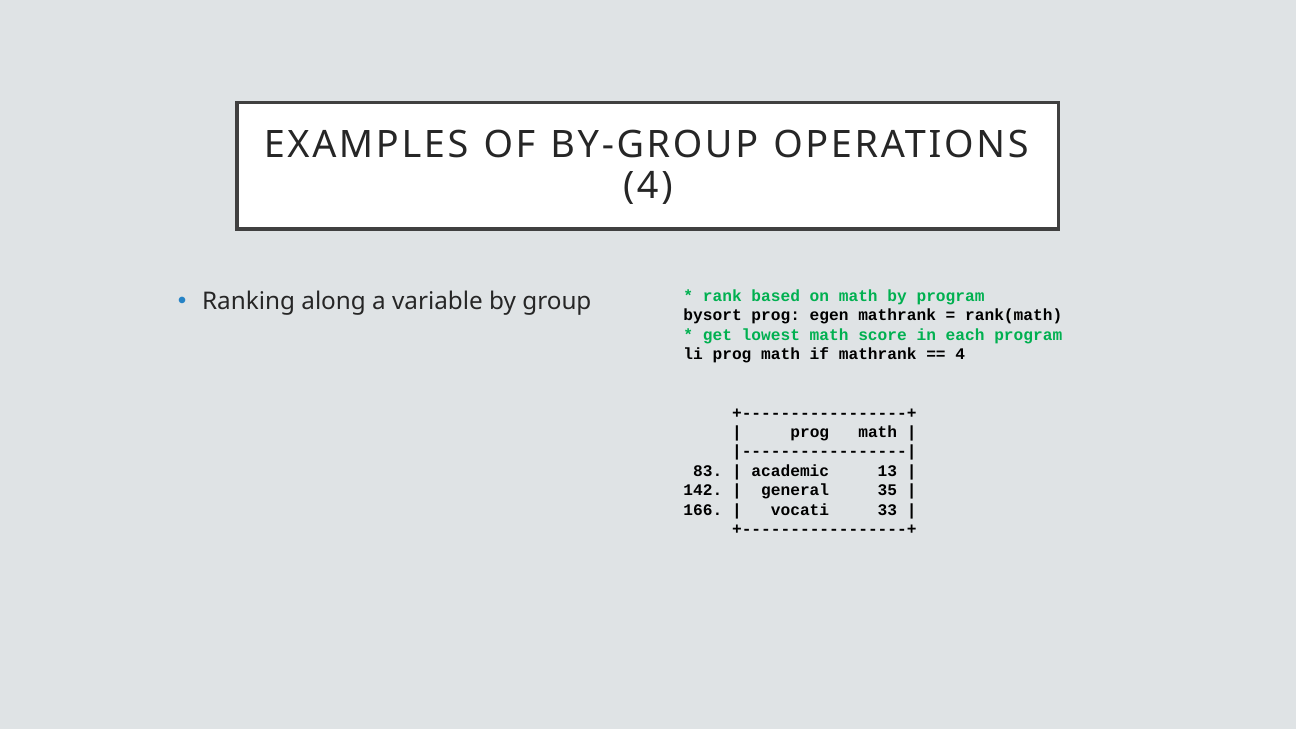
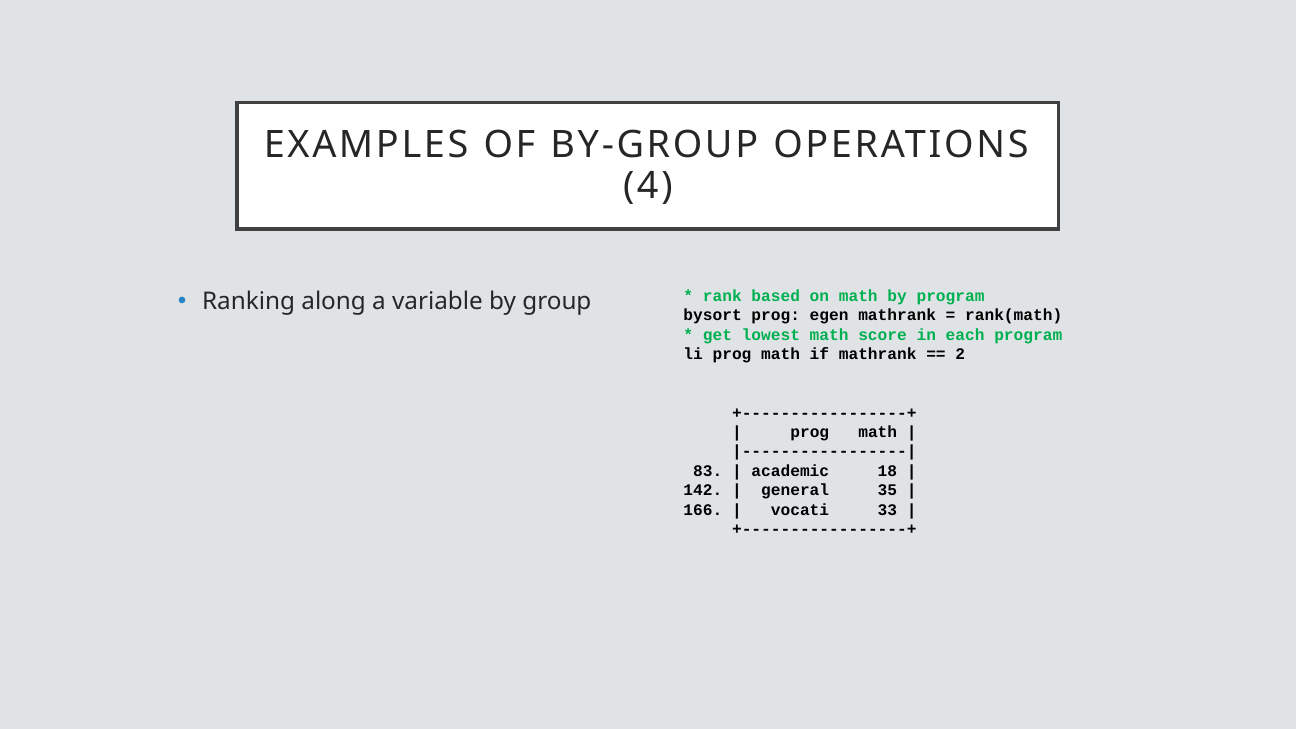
4: 4 -> 2 (960, 354)
13: 13 -> 18 (887, 471)
